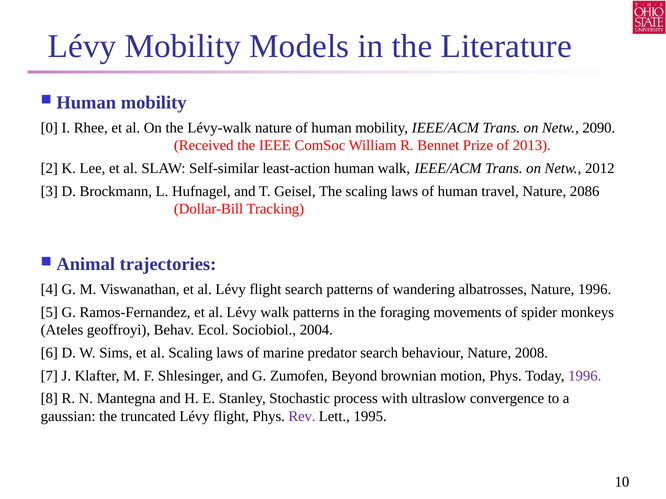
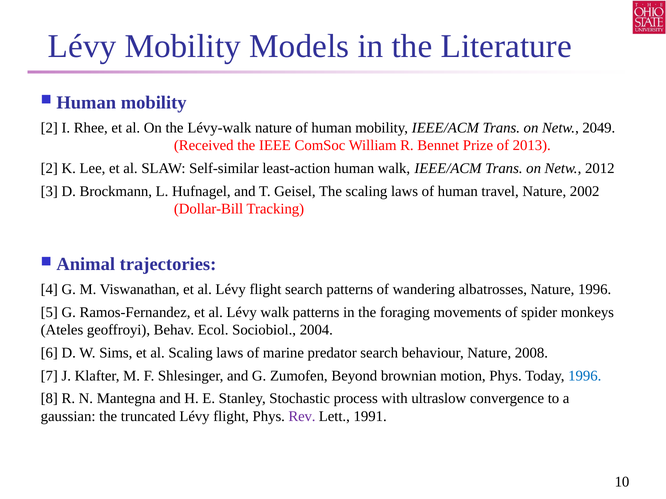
0: 0 -> 2 (49, 128)
2090: 2090 -> 2049 (599, 128)
2086: 2086 -> 2002 (585, 191)
1996 colour: purple -> blue (585, 376)
1995: 1995 -> 1991 (370, 417)
